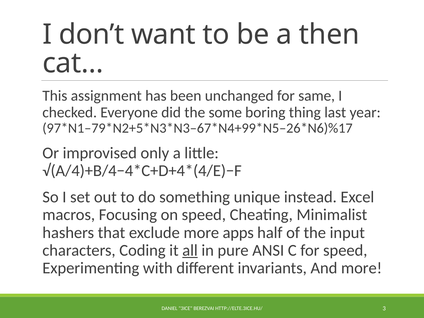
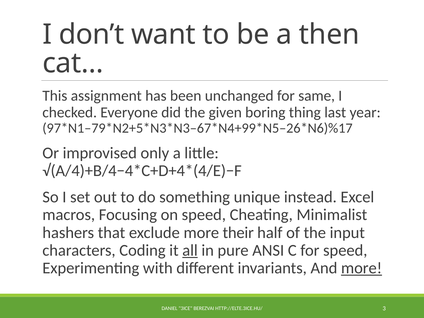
some: some -> given (225, 112)
apps: apps -> their (238, 233)
more underline: none -> present (362, 268)
